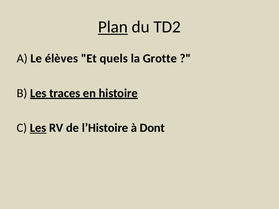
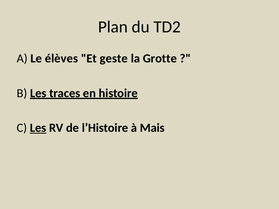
Plan underline: present -> none (113, 27)
quels: quels -> geste (114, 59)
Dont: Dont -> Mais (152, 128)
